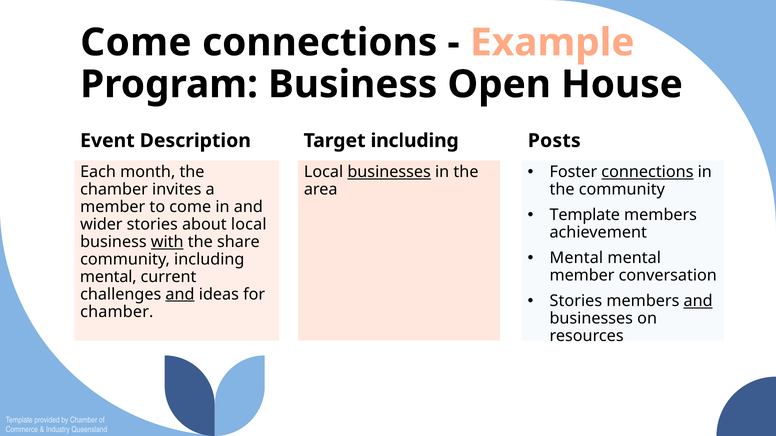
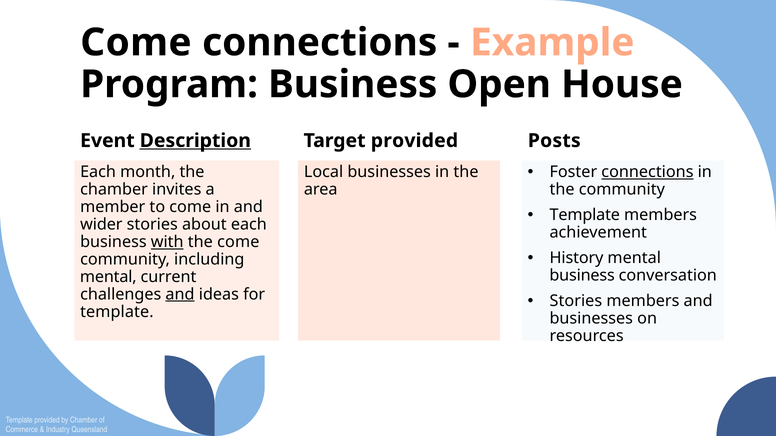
Description underline: none -> present (195, 141)
Target including: including -> provided (414, 141)
businesses underline: present -> none (389, 172)
about local: local -> each (249, 225)
the share: share -> come (238, 242)
Mental: Mental -> History (576, 258)
member: member -> business (582, 276)
and underline: present -> none (698, 301)
chamber: chamber -> template (117, 312)
